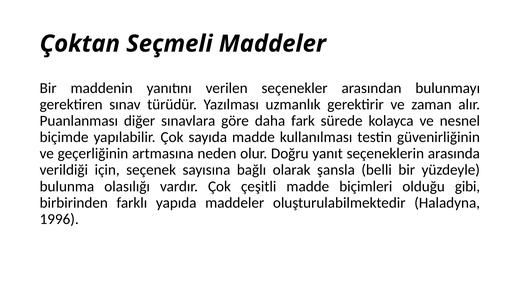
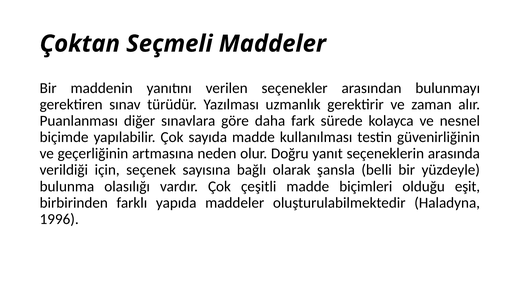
gibi: gibi -> eşit (467, 186)
